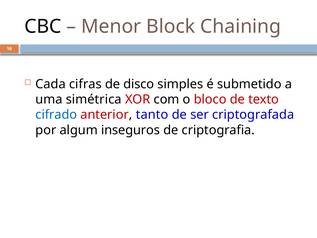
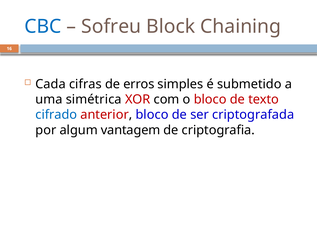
CBC colour: black -> blue (43, 26)
Menor: Menor -> Sofreu (111, 26)
disco: disco -> erros (139, 84)
anterior tanto: tanto -> bloco (152, 115)
inseguros: inseguros -> vantagem (131, 130)
